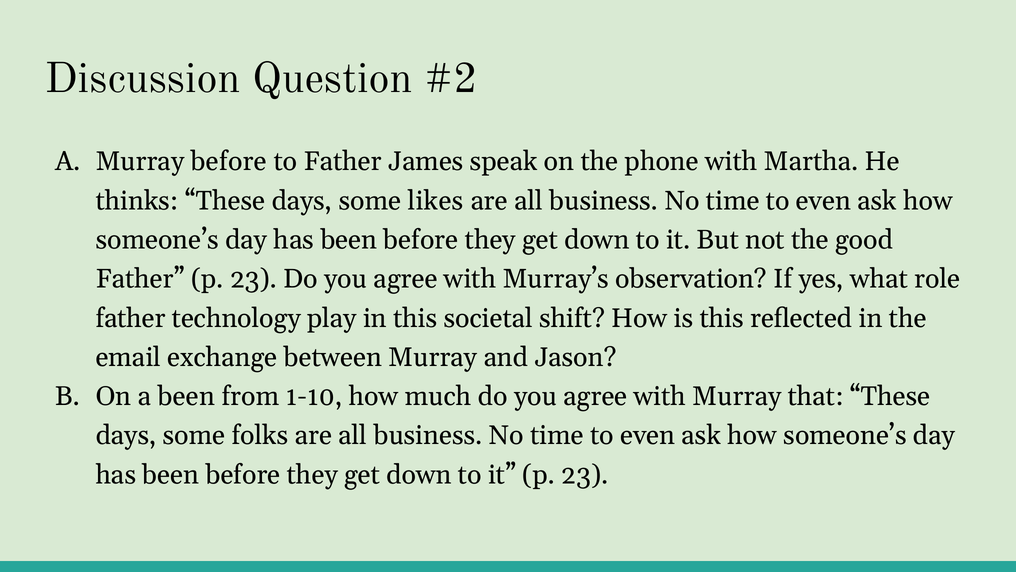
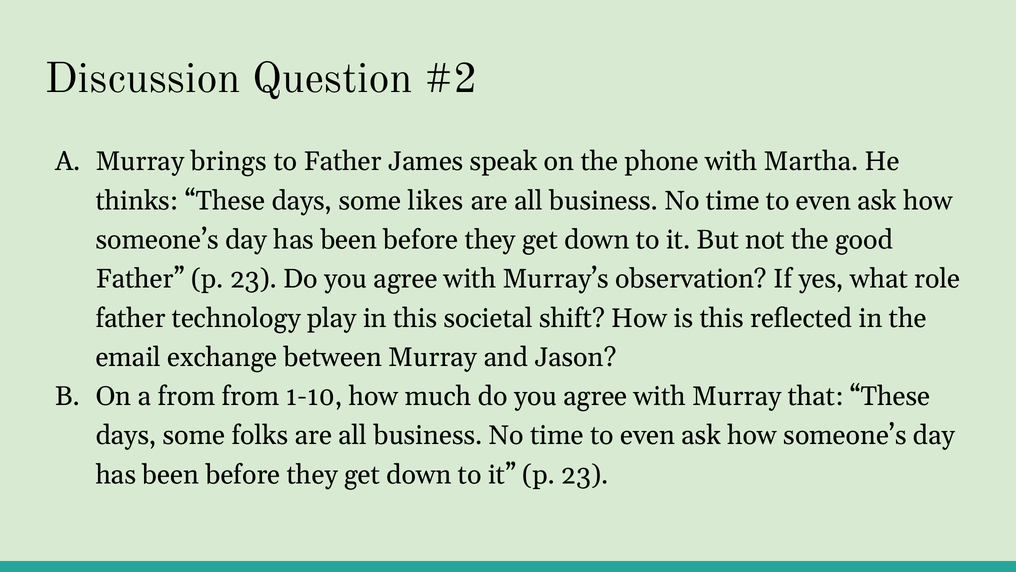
Murray before: before -> brings (229, 161)
a been: been -> from (186, 396)
